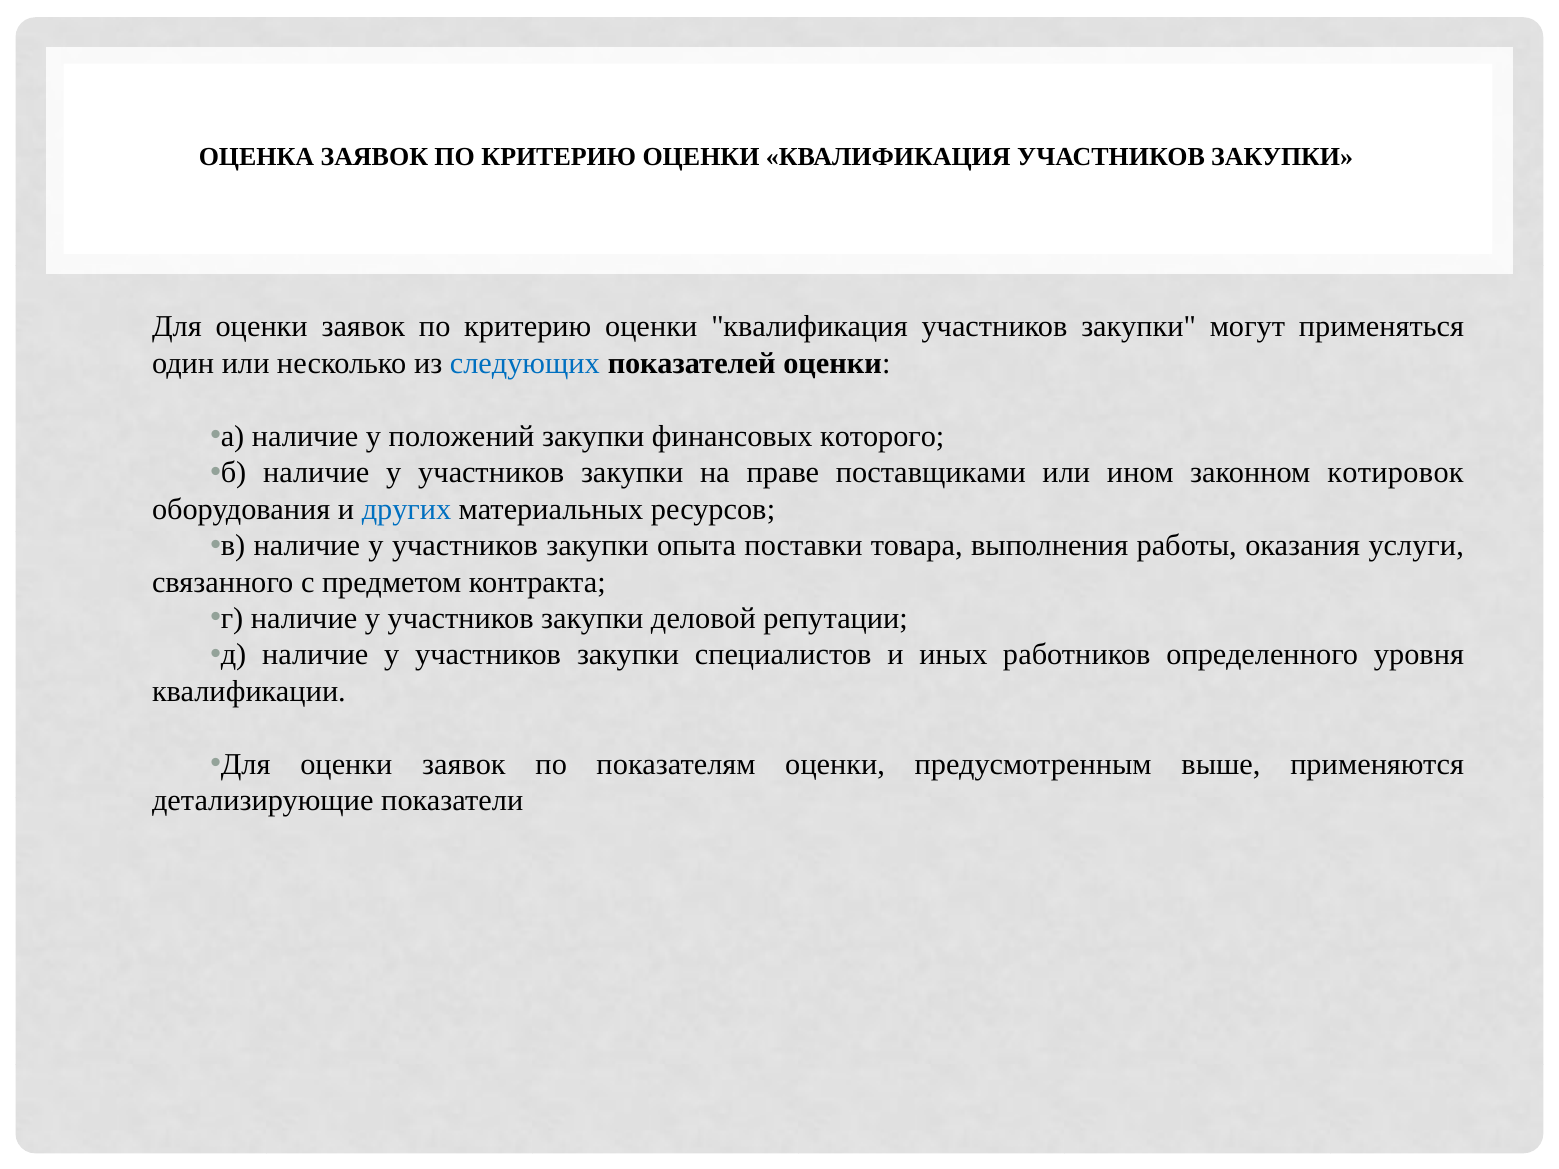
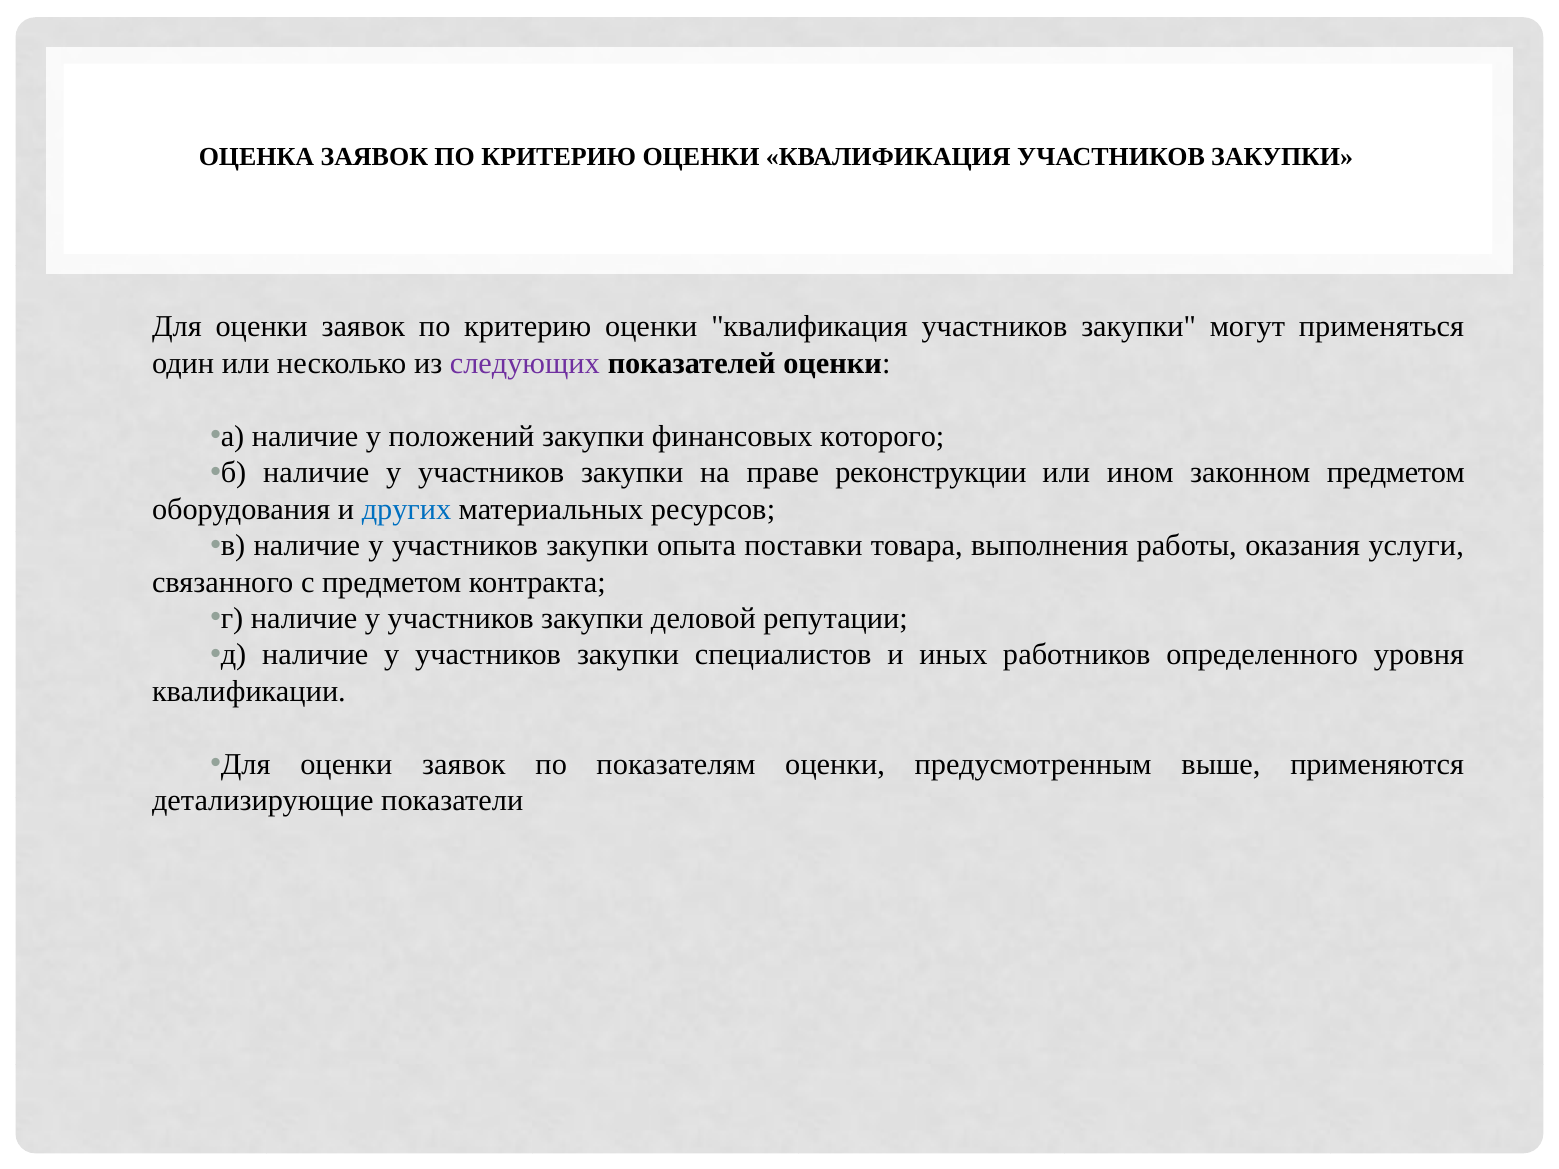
следующих colour: blue -> purple (525, 363)
поставщиками: поставщиками -> реконструкции (931, 473)
законном котировок: котировок -> предметом (1396, 473)
